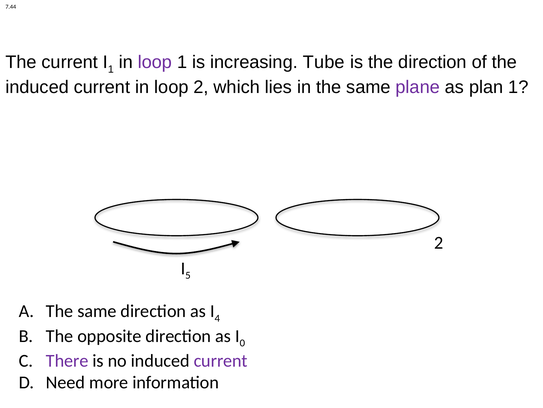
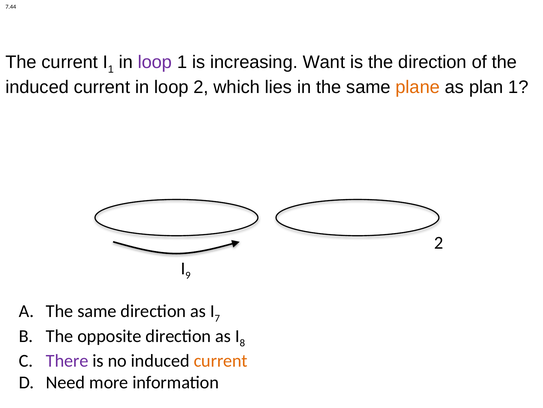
Tube: Tube -> Want (324, 62)
plane colour: purple -> orange (418, 87)
5: 5 -> 9 (188, 275)
4: 4 -> 7 (217, 318)
0: 0 -> 8 (242, 342)
current colour: purple -> orange (221, 360)
